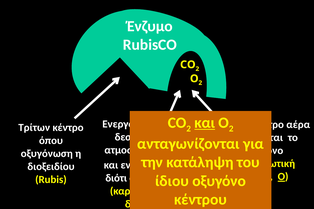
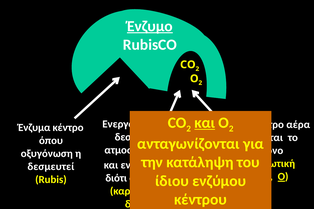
Ένζυμο underline: none -> present (150, 26)
Τρίτων: Τρίτων -> Ένζυμα (34, 128)
διοξειδίου: διοξειδίου -> δεσμευτεί (51, 167)
οξυγόνο: οξυγόνο -> ενζύμου (219, 181)
